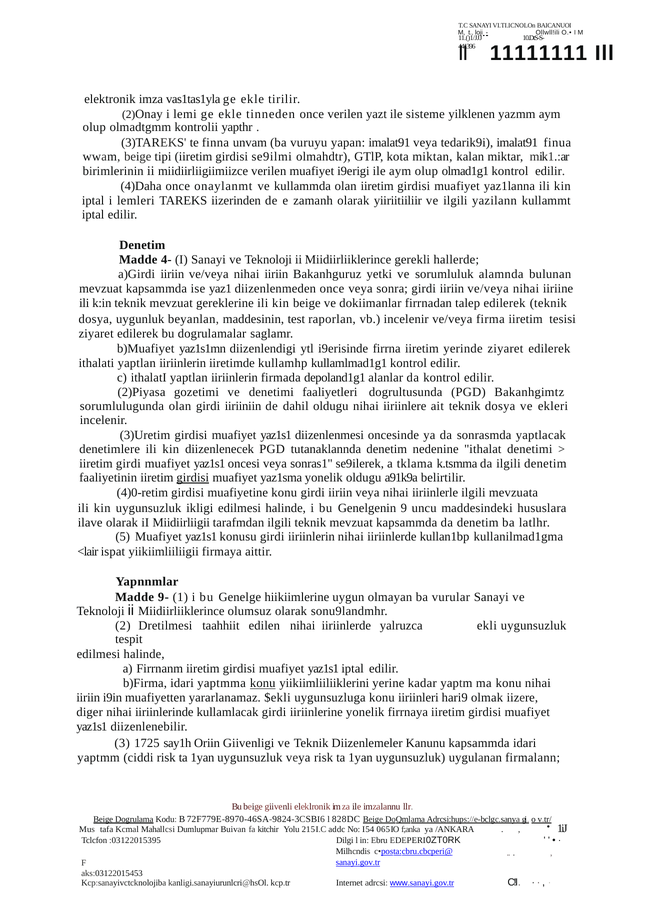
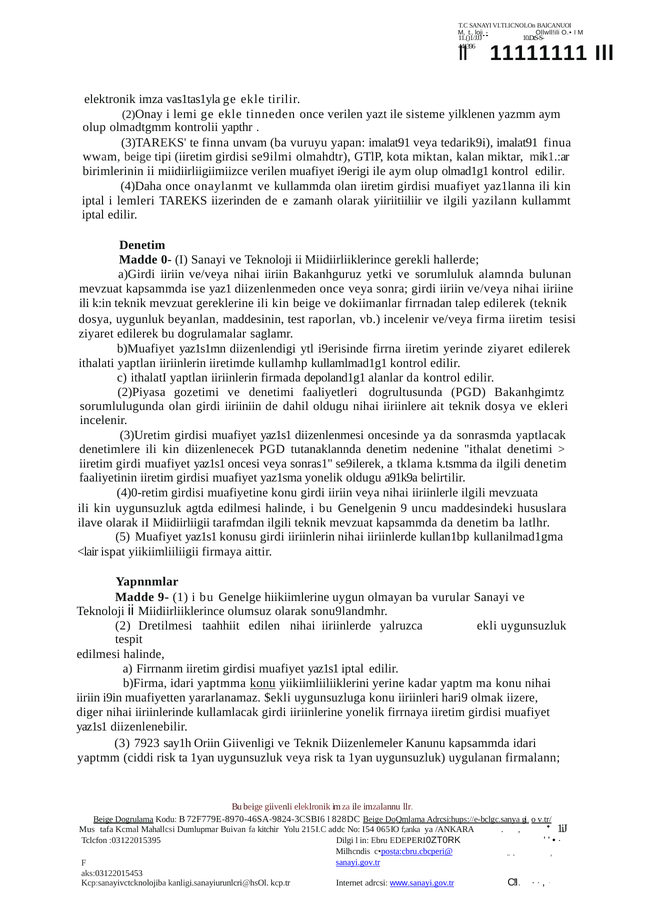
4-: 4- -> 0- (166, 260)
girdisi underline: present -> none (193, 478)
ikligi: ikligi -> agtda (200, 508)
1725: 1725 -> 7923 (147, 743)
